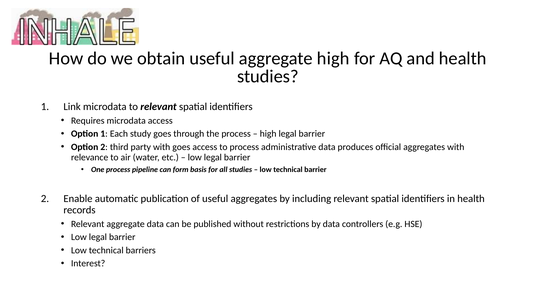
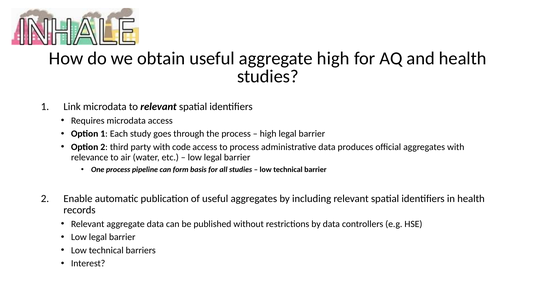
with goes: goes -> code (181, 147)
